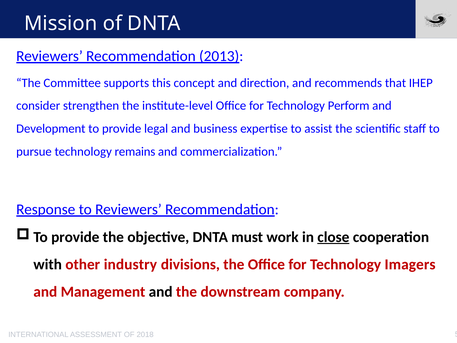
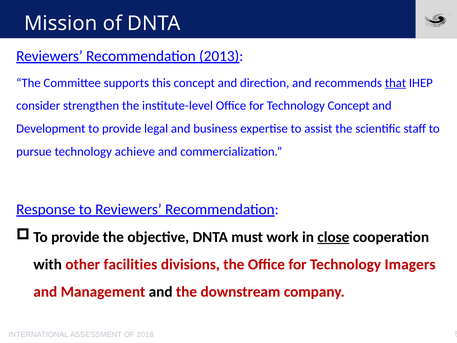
that underline: none -> present (396, 83)
Technology Perform: Perform -> Concept (349, 106)
remains: remains -> achieve (135, 151)
industry: industry -> facilities (130, 264)
